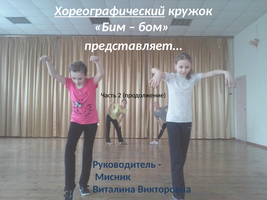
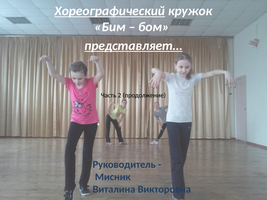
представляет… underline: none -> present (133, 46)
